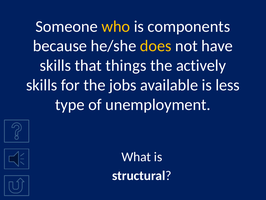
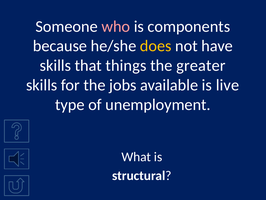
who colour: yellow -> pink (116, 26)
actively: actively -> greater (201, 65)
less: less -> live (227, 85)
